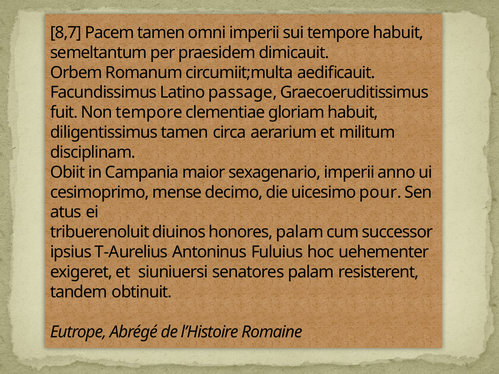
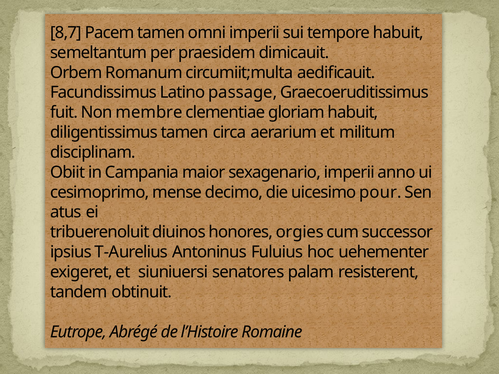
Non tempore: tempore -> membre (149, 113)
honores palam: palam -> orgies (300, 232)
